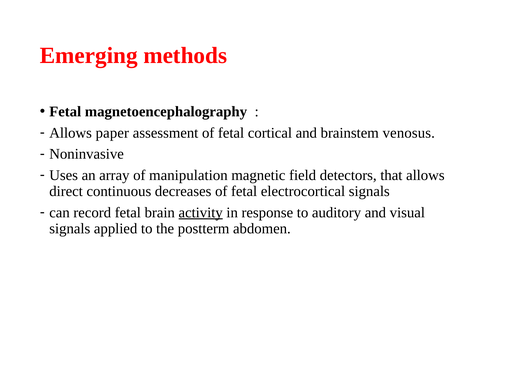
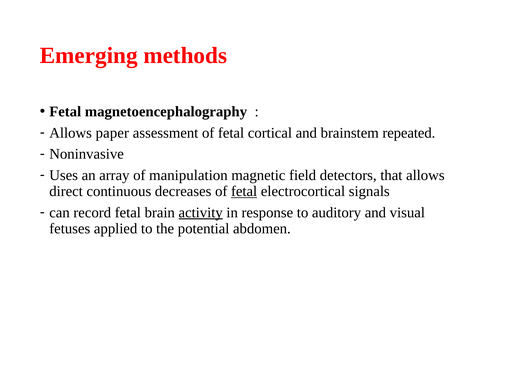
venosus: venosus -> repeated (409, 133)
fetal underline: none -> present (244, 191)
signals: signals -> fetuses (70, 228)
postterm: postterm -> potential (204, 228)
